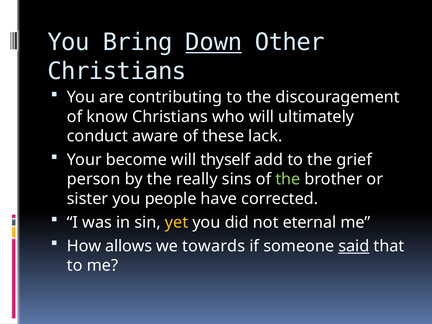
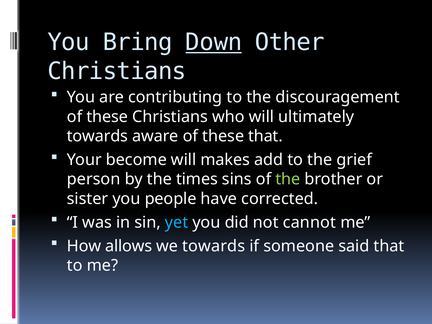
know: know -> these (107, 117)
conduct: conduct -> towards (97, 136)
these lack: lack -> that (265, 136)
thyself: thyself -> makes (225, 160)
really: really -> times (197, 179)
yet colour: yellow -> light blue (177, 222)
eternal: eternal -> cannot (309, 222)
said underline: present -> none (354, 246)
